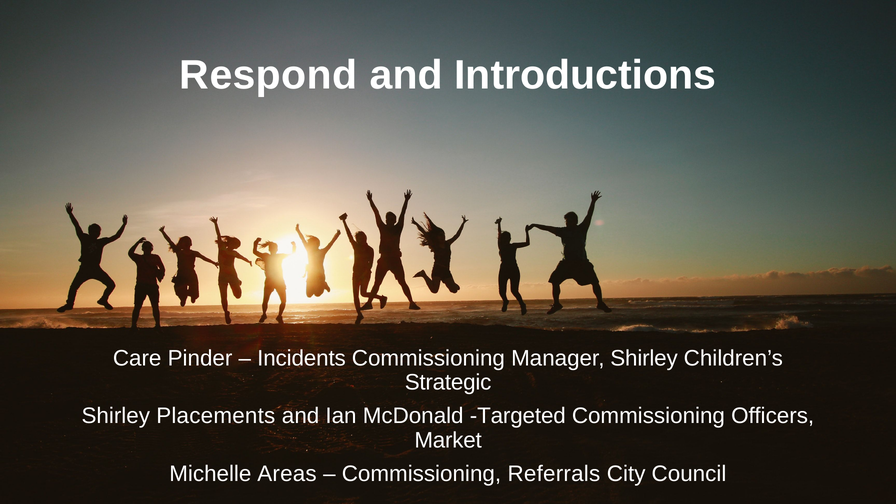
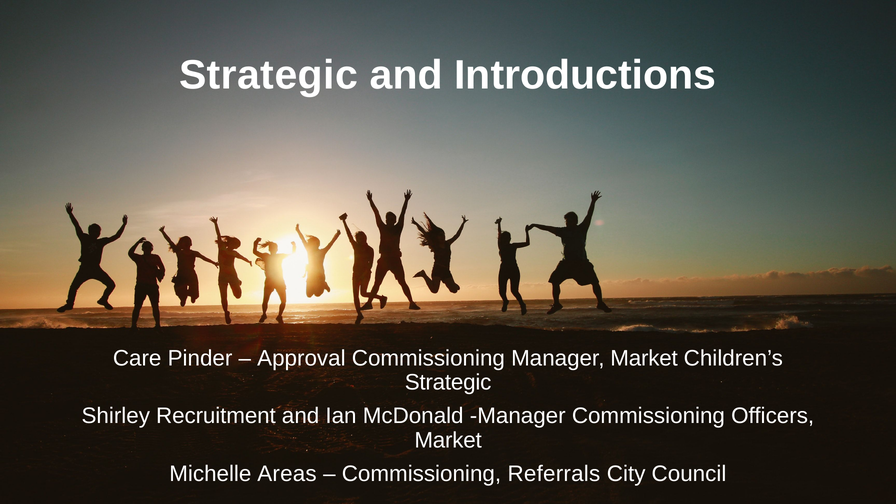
Respond: Respond -> Strategic (268, 75)
Incidents: Incidents -> Approval (301, 358)
Manager Shirley: Shirley -> Market (644, 358)
Placements: Placements -> Recruitment (216, 416)
McDonald Targeted: Targeted -> Manager (518, 416)
